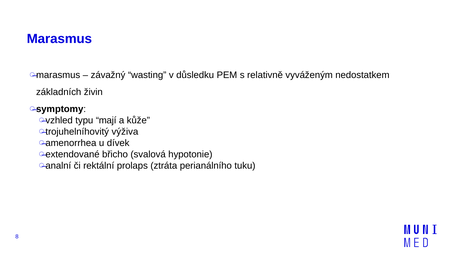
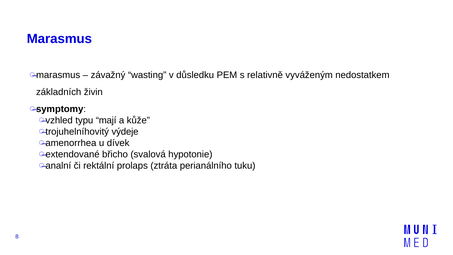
výživa: výživa -> výdeje (125, 131)
